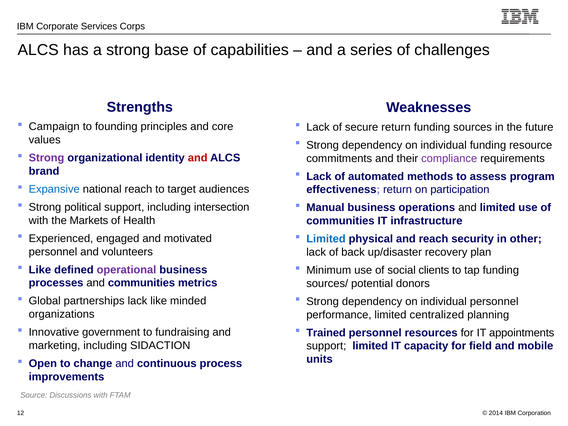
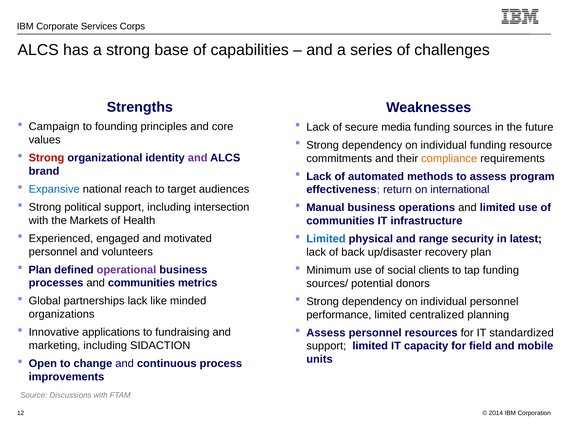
secure return: return -> media (396, 127)
Strong colour: purple -> red (47, 158)
and colour: red -> purple (198, 158)
compliance colour: purple -> orange (449, 158)
participation: participation -> international (460, 190)
and reach: reach -> range (434, 239)
other: other -> latest (526, 239)
Like: Like -> Plan (40, 270)
government: government -> applications (111, 332)
Trained: Trained -> Assess (326, 333)
appointments: appointments -> standardized (522, 333)
